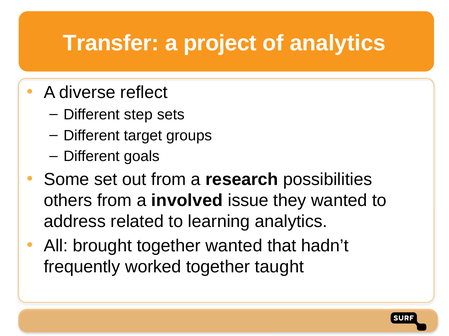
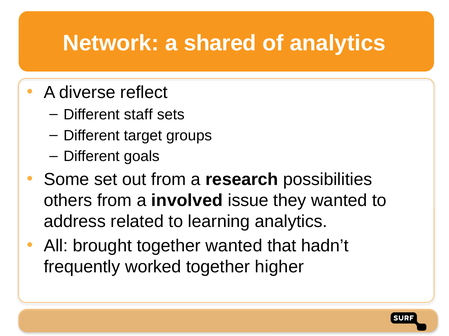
Transfer: Transfer -> Network (111, 43)
project: project -> shared (220, 43)
step: step -> staff (138, 115)
taught: taught -> higher (279, 267)
